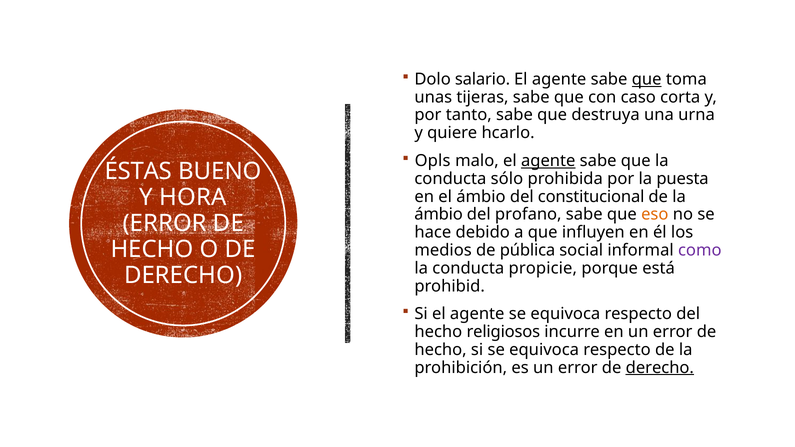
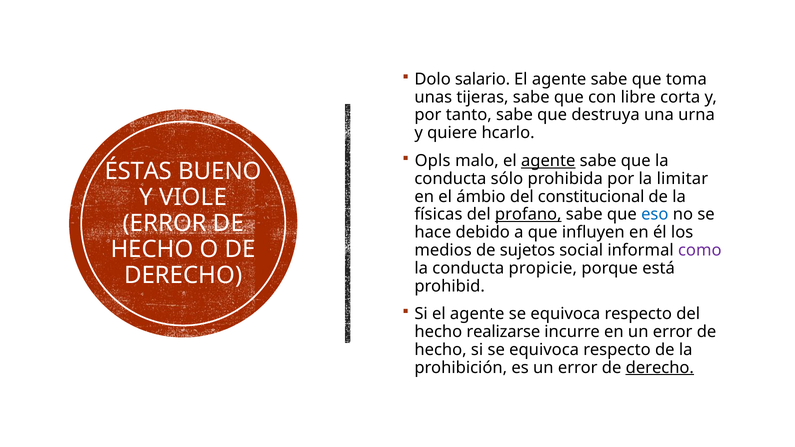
que underline: present -> none (647, 79)
caso: caso -> libre (638, 97)
puesta: puesta -> limitar (682, 179)
HORA: HORA -> VIOLE (193, 197)
ámbio: ámbio -> físicas (438, 215)
profano underline: none -> present (528, 215)
eso colour: orange -> blue (655, 215)
pública: pública -> sujetos (527, 250)
religiosos: religiosos -> realizarse (503, 332)
